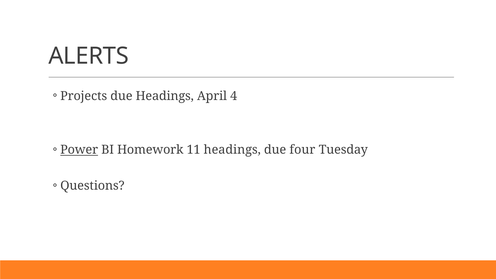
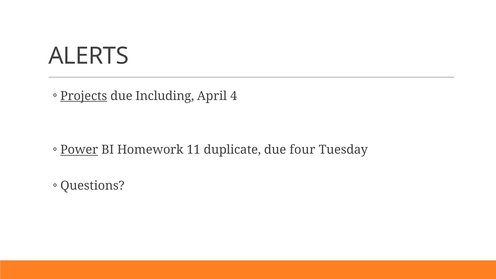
Projects underline: none -> present (84, 96)
due Headings: Headings -> Including (165, 96)
11 headings: headings -> duplicate (232, 150)
